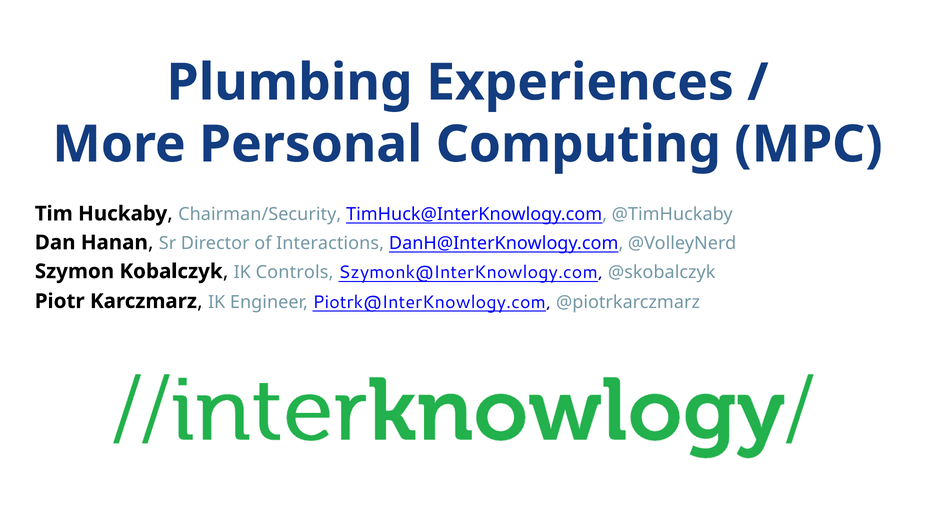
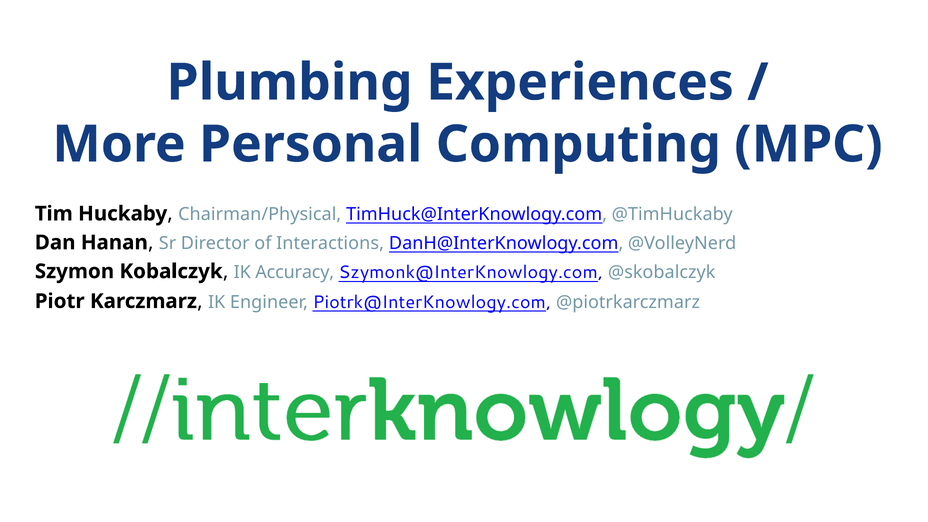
Chairman/Security: Chairman/Security -> Chairman/Physical (260, 215)
Controls: Controls -> Accuracy (295, 272)
